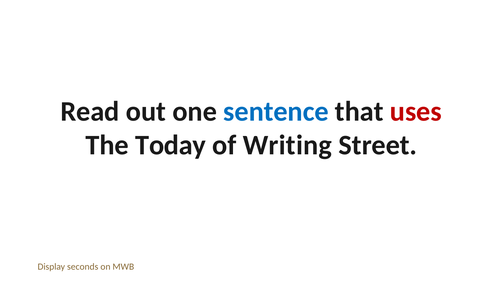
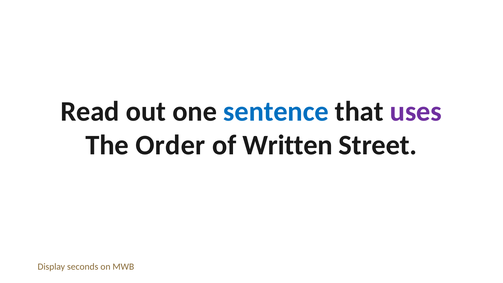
uses colour: red -> purple (416, 111)
Today: Today -> Order (170, 145)
Writing: Writing -> Written (288, 145)
